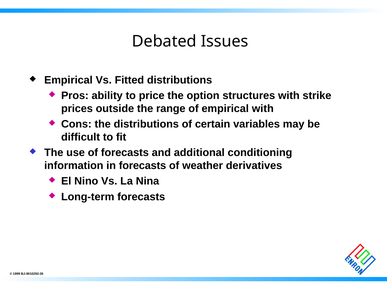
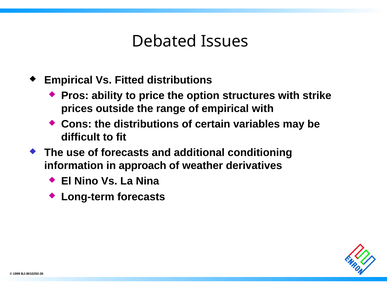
in forecasts: forecasts -> approach (143, 166)
